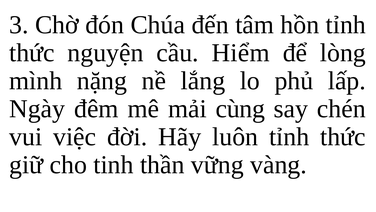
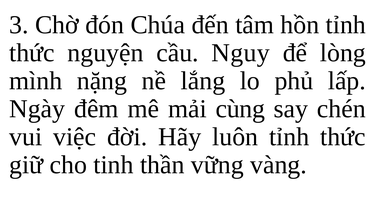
Hiểm: Hiểm -> Nguy (241, 53)
